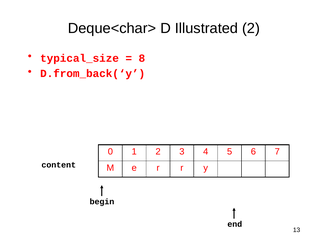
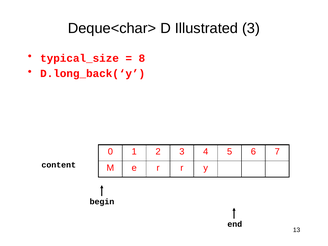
Illustrated 2: 2 -> 3 (251, 28)
D.from_back(‘y: D.from_back(‘y -> D.long_back(‘y (93, 73)
